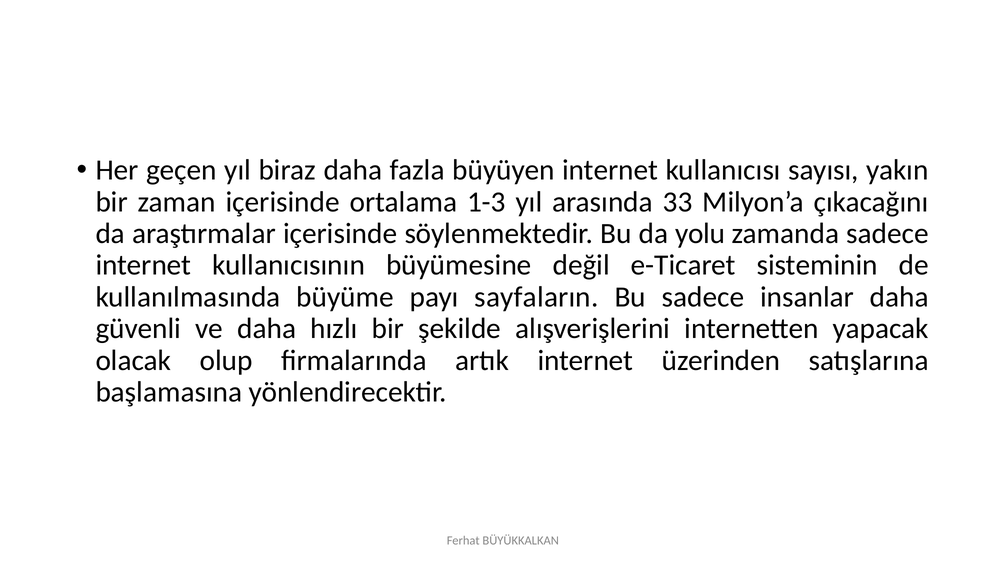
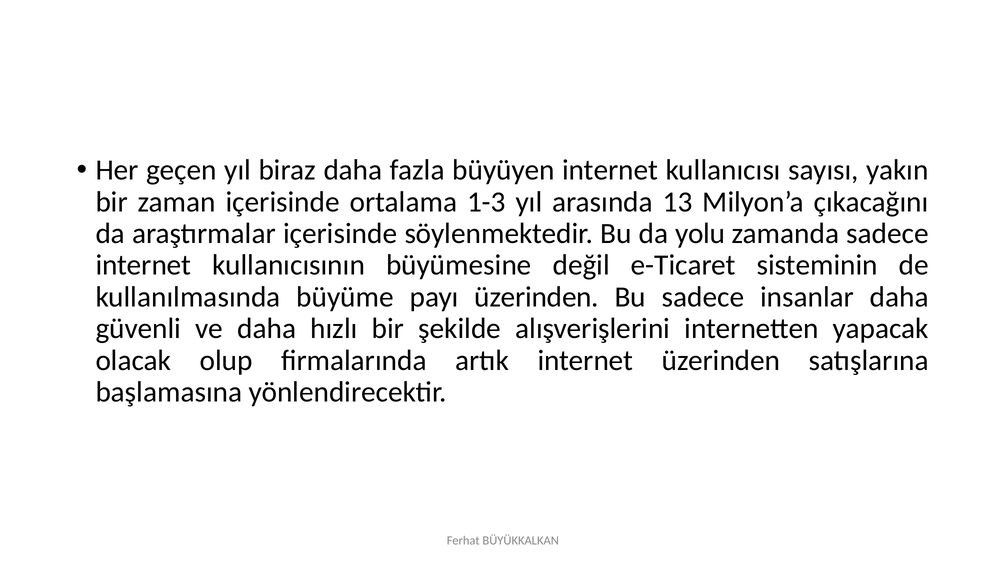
33: 33 -> 13 (678, 202)
payı sayfaların: sayfaların -> üzerinden (537, 297)
